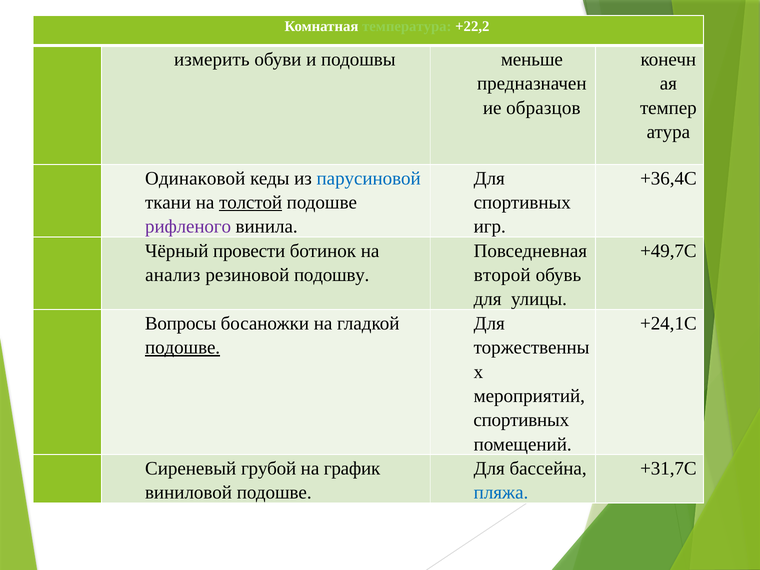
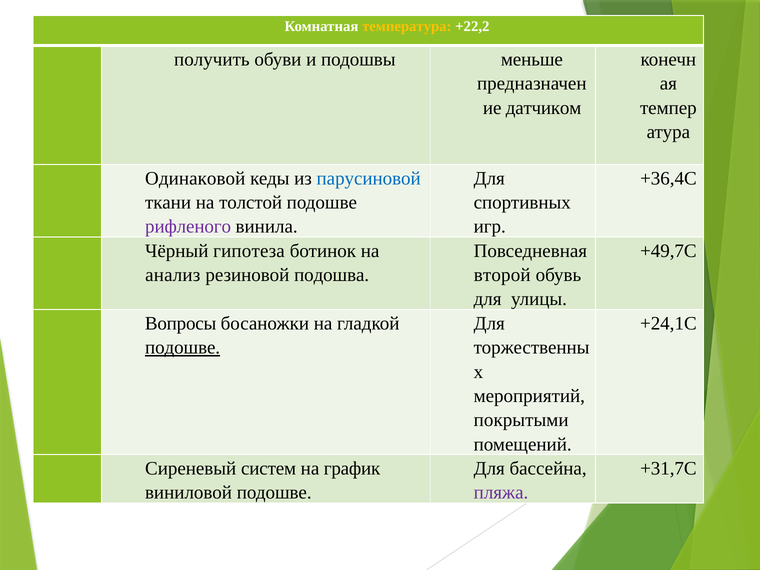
температура colour: light green -> yellow (407, 26)
измерить: измерить -> получить (212, 59)
образцов: образцов -> датчиком (544, 108)
толстой underline: present -> none (251, 202)
провести: провести -> гипотеза (249, 251)
подошву: подошву -> подошва (332, 275)
спортивных: спортивных -> покрытыми (521, 420)
грубой: грубой -> систем (269, 469)
пляжа colour: blue -> purple (501, 493)
